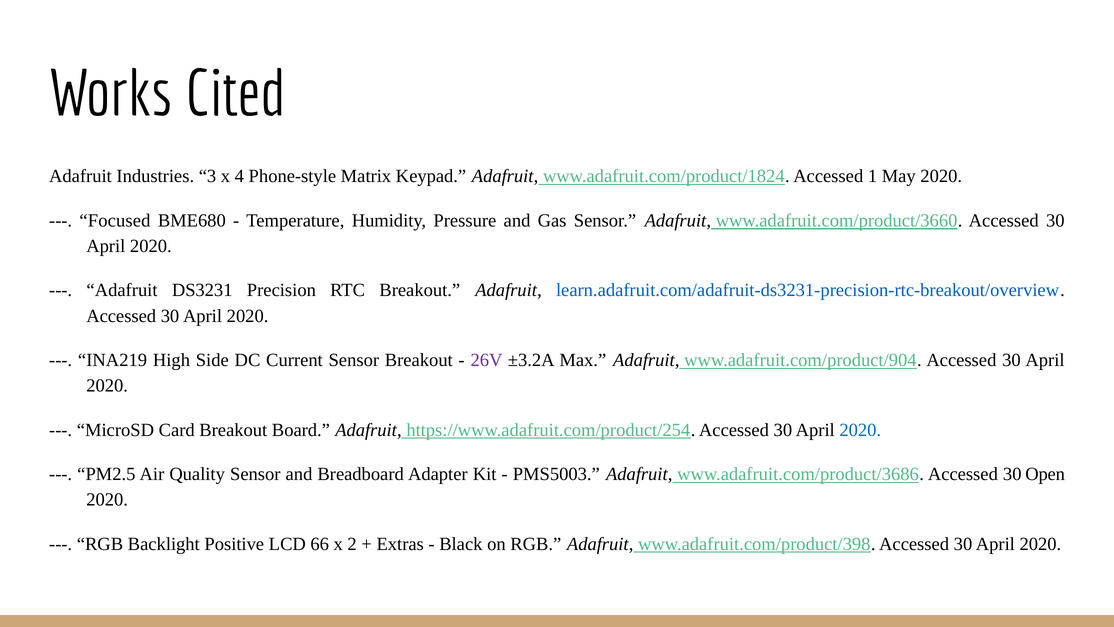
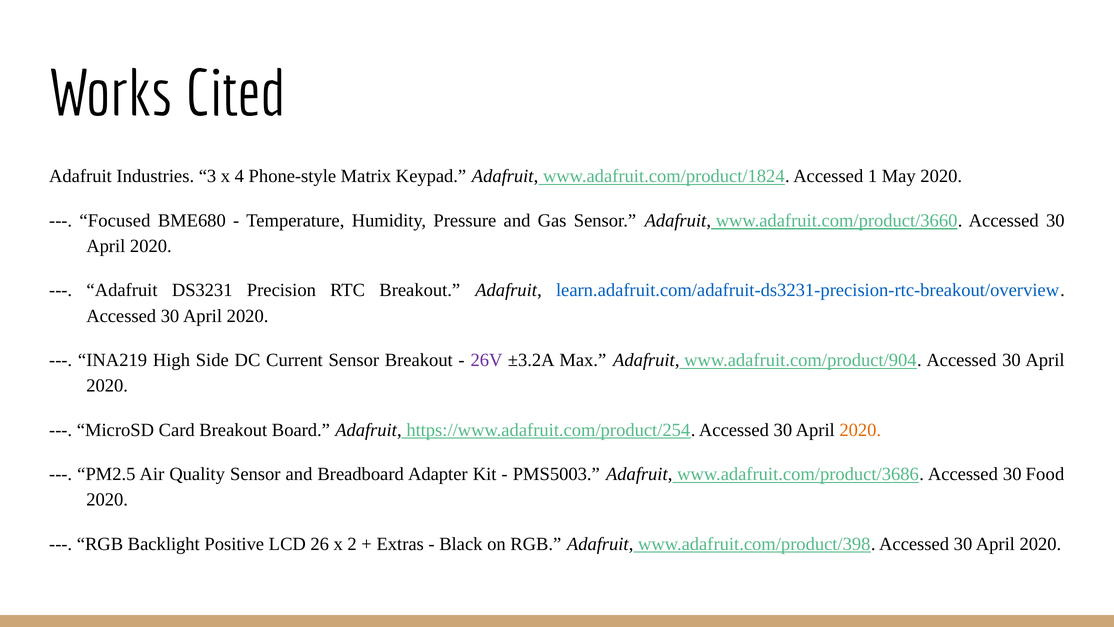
2020 colour: blue -> orange (860, 430)
Open: Open -> Food (1045, 474)
66: 66 -> 26 (320, 544)
